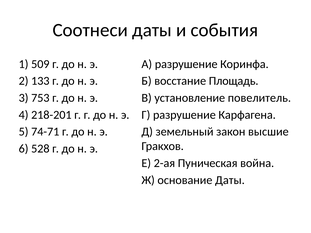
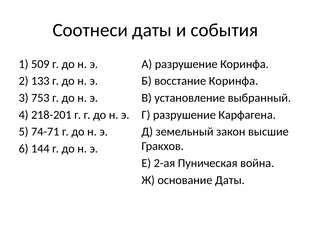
восстание Площадь: Площадь -> Коринфа (234, 81)
повелитель: повелитель -> выбранный (259, 98)
528: 528 -> 144 (40, 149)
